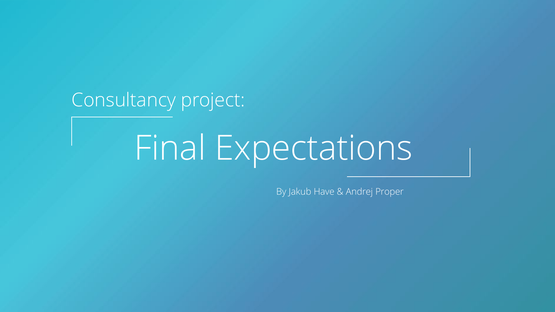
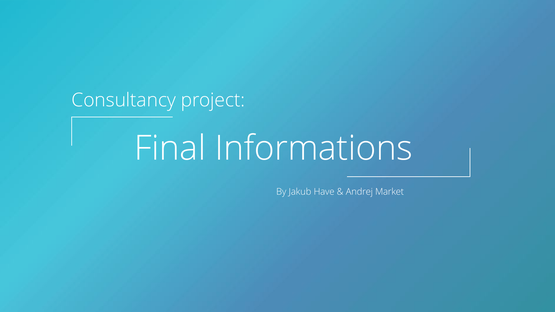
Expectations: Expectations -> Informations (314, 149)
Proper: Proper -> Market (390, 192)
